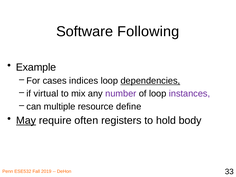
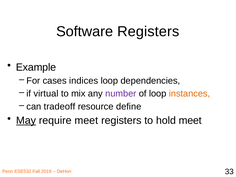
Software Following: Following -> Registers (148, 31)
dependencies underline: present -> none (150, 81)
instances colour: purple -> orange (190, 94)
multiple: multiple -> tradeoff (59, 106)
require often: often -> meet (86, 120)
hold body: body -> meet (190, 120)
